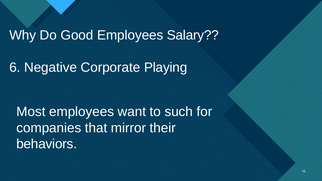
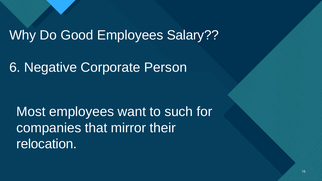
Playing: Playing -> Person (166, 67)
behaviors: behaviors -> relocation (47, 144)
